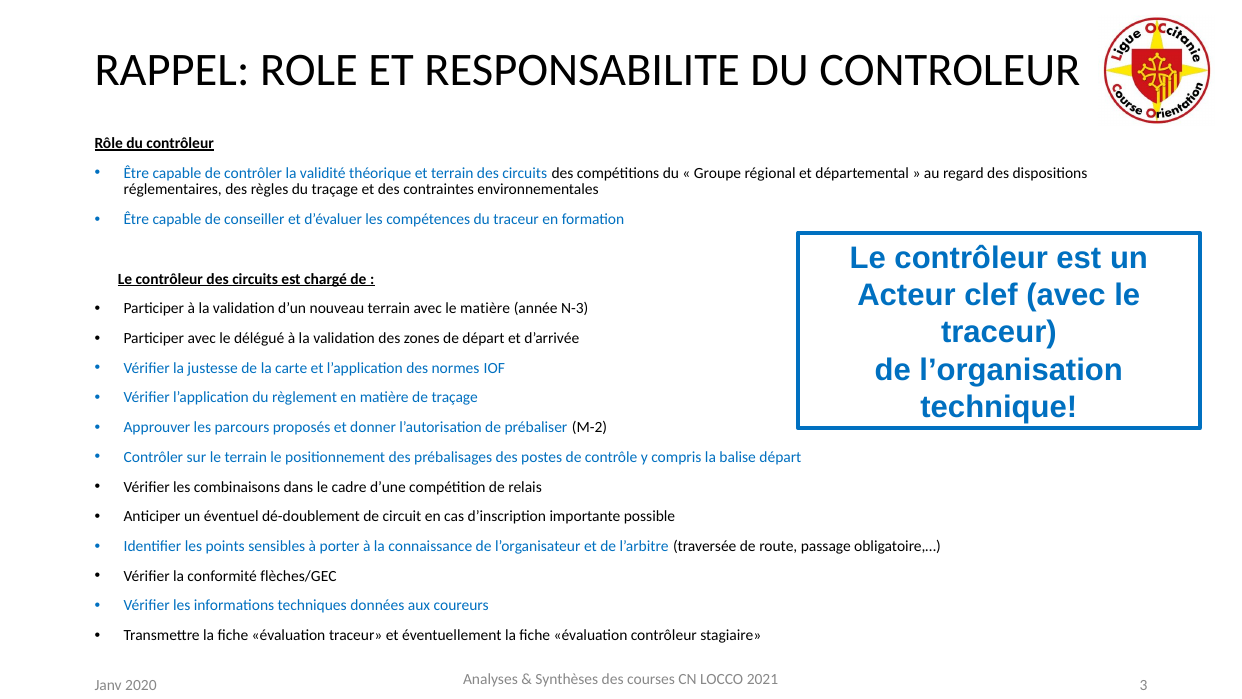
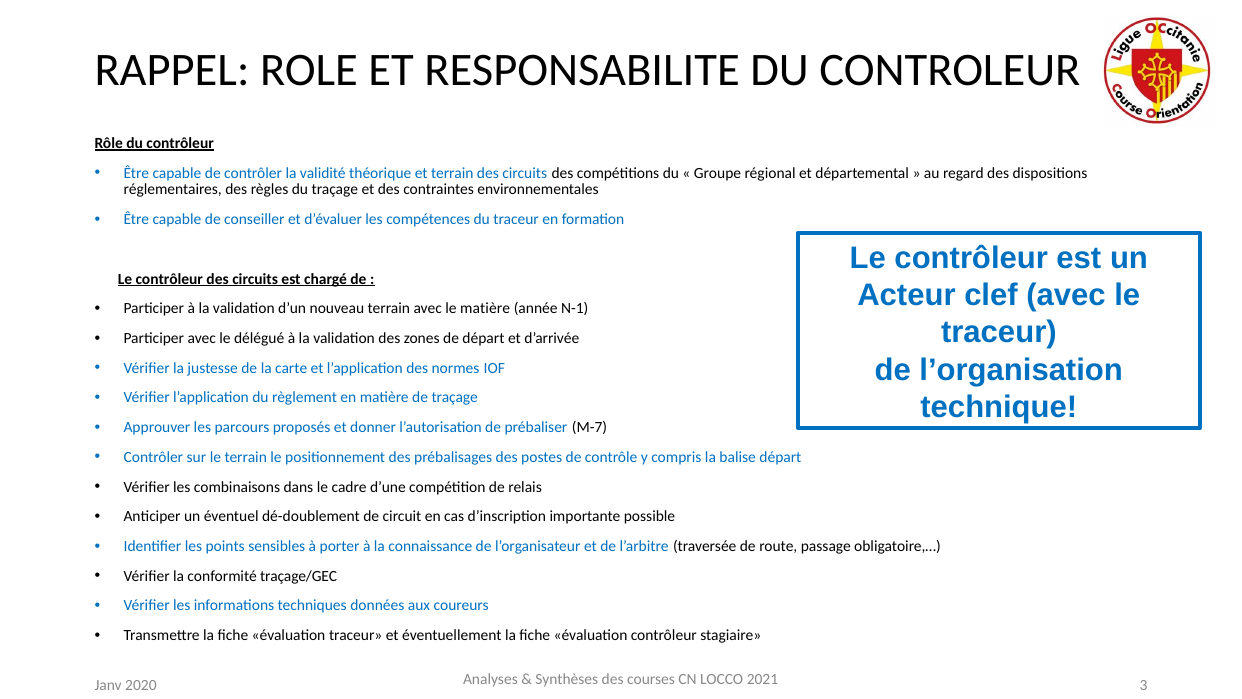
N-3: N-3 -> N-1 (575, 308)
M-2: M-2 -> M-7 (589, 427)
flèches/GEC: flèches/GEC -> traçage/GEC (299, 576)
